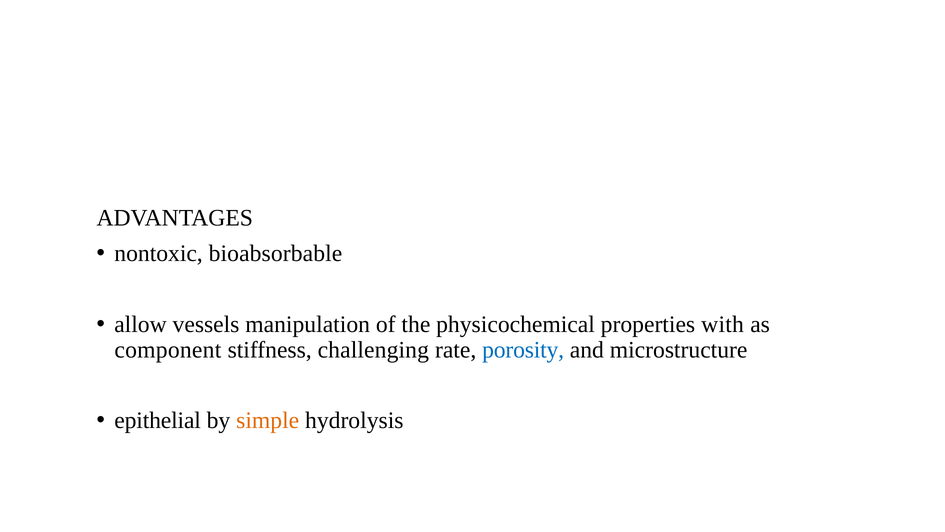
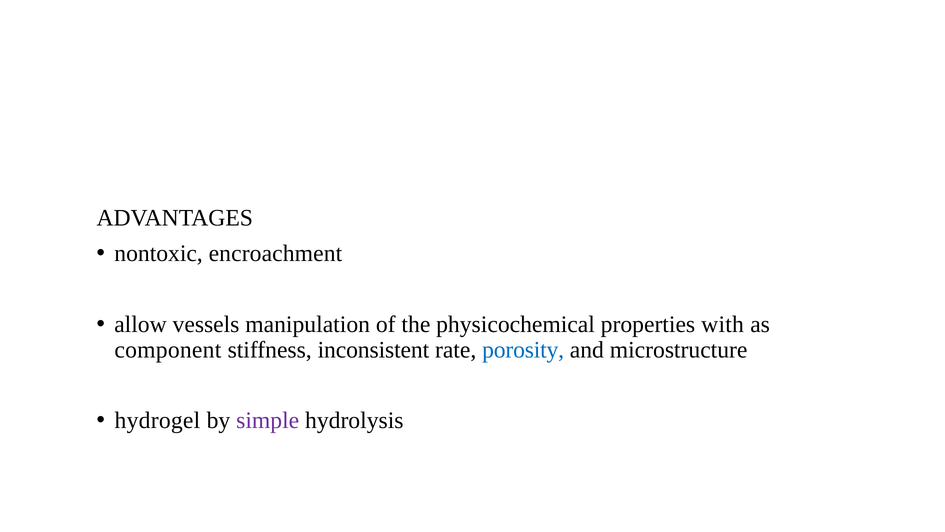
bioabsorbable: bioabsorbable -> encroachment (275, 253)
challenging: challenging -> inconsistent (373, 350)
epithelial: epithelial -> hydrogel (157, 420)
simple colour: orange -> purple (268, 420)
